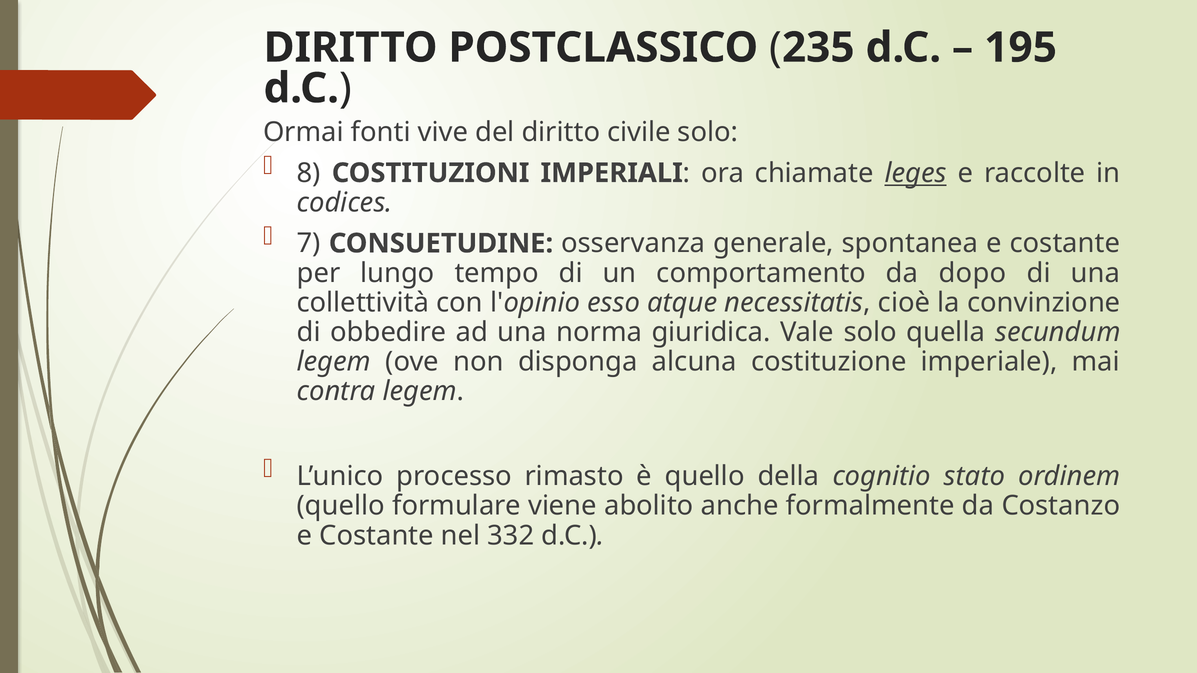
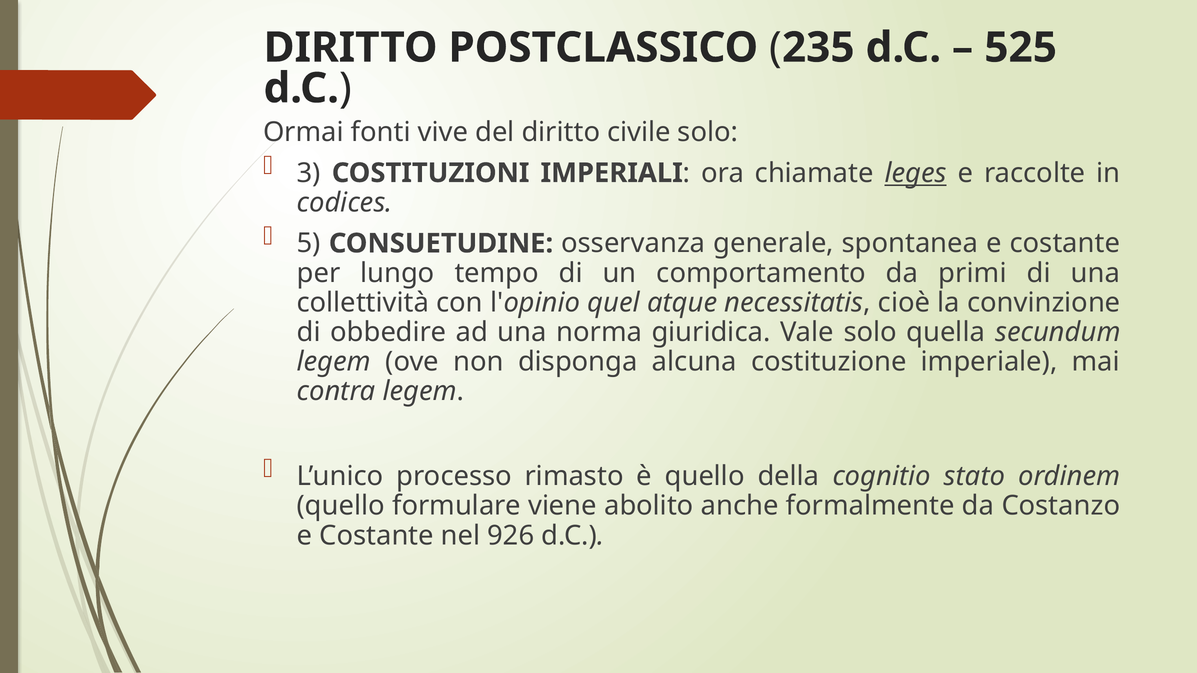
195: 195 -> 525 (1021, 48)
8: 8 -> 3 (309, 173)
7: 7 -> 5 (309, 244)
dopo: dopo -> primi (972, 273)
esso: esso -> quel (614, 303)
332: 332 -> 926 (511, 536)
